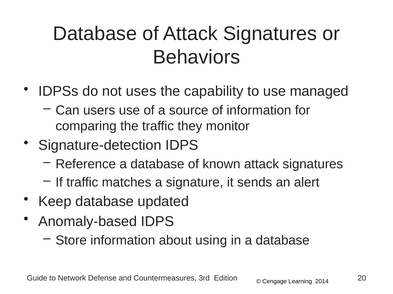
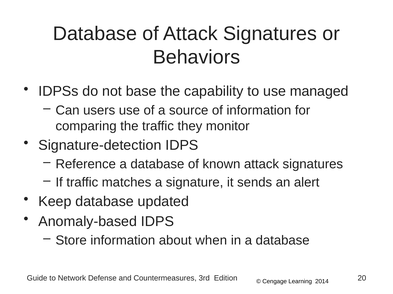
uses: uses -> base (141, 91)
using: using -> when (211, 241)
